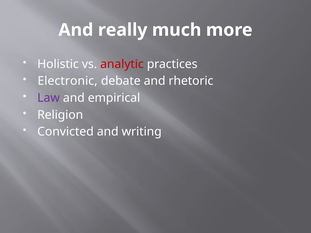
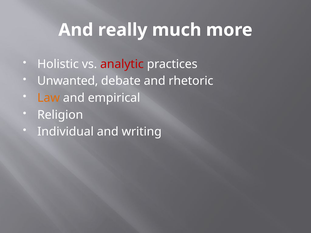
Electronic: Electronic -> Unwanted (68, 81)
Law colour: purple -> orange (49, 98)
Convicted: Convicted -> Individual (66, 132)
